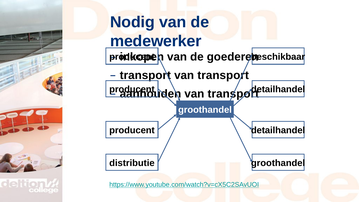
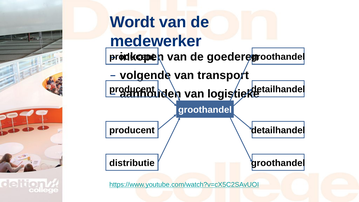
Nodig: Nodig -> Wordt (132, 22)
beschikbaar: beschikbaar -> groothandel (278, 57)
transport: transport -> volgende (145, 75)
transport: transport -> logistieke (233, 94)
